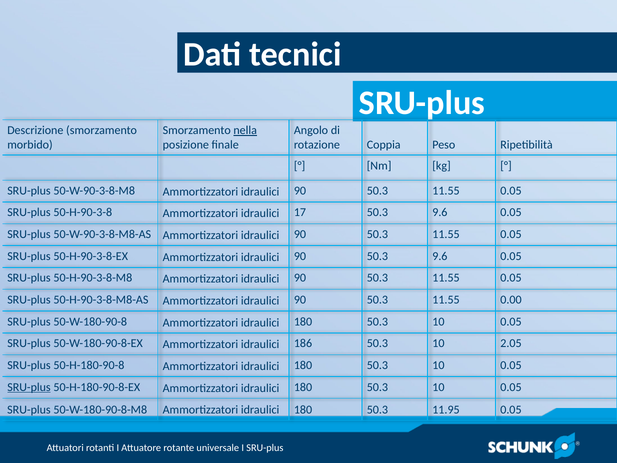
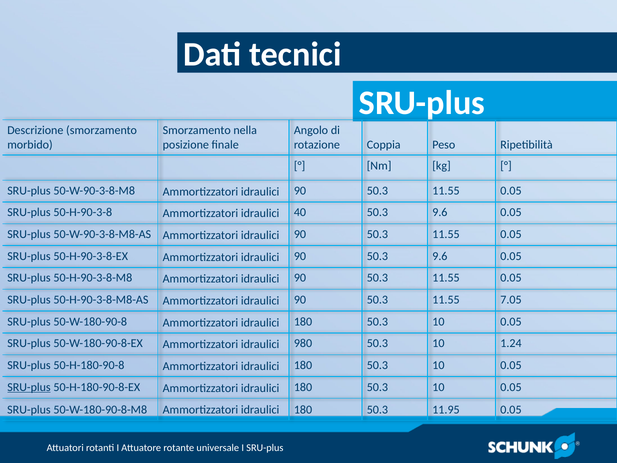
nella underline: present -> none (245, 130)
17: 17 -> 40 (300, 212)
0.00: 0.00 -> 7.05 (511, 300)
186: 186 -> 980 (303, 343)
2.05: 2.05 -> 1.24 (511, 343)
